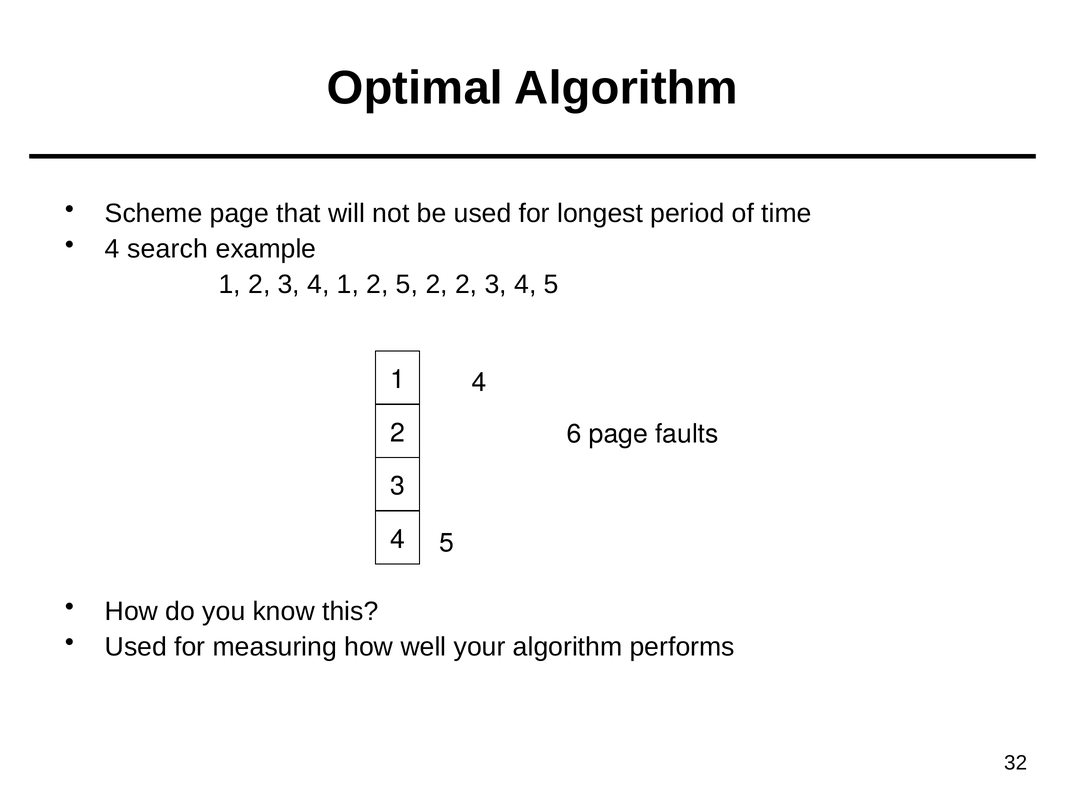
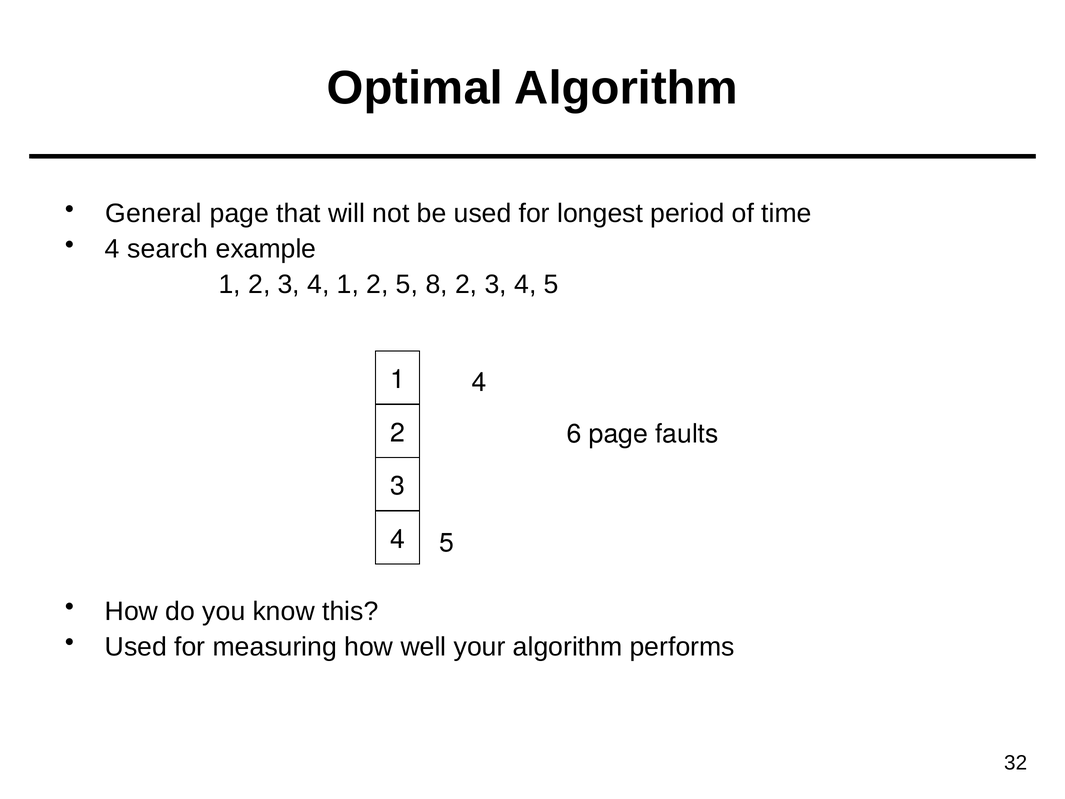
Scheme: Scheme -> General (154, 214)
5 2: 2 -> 8 (437, 285)
